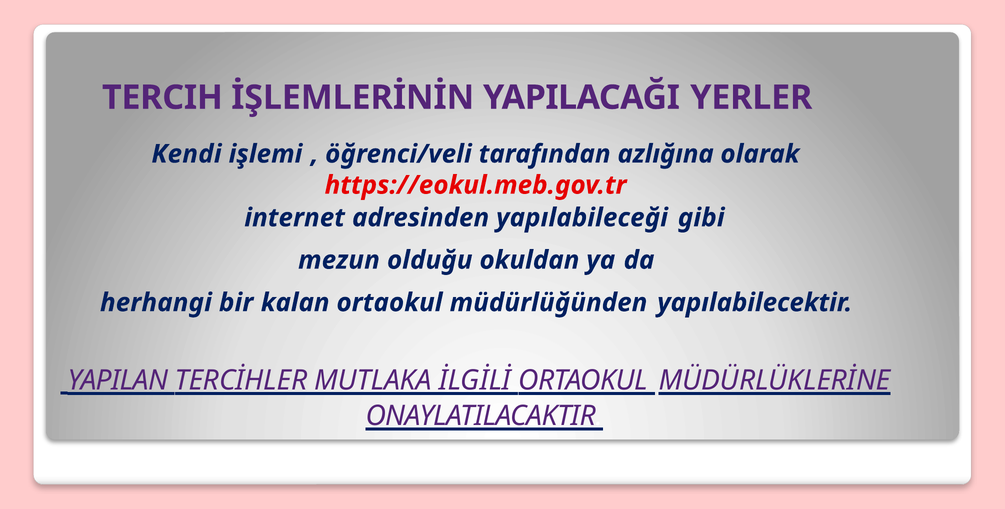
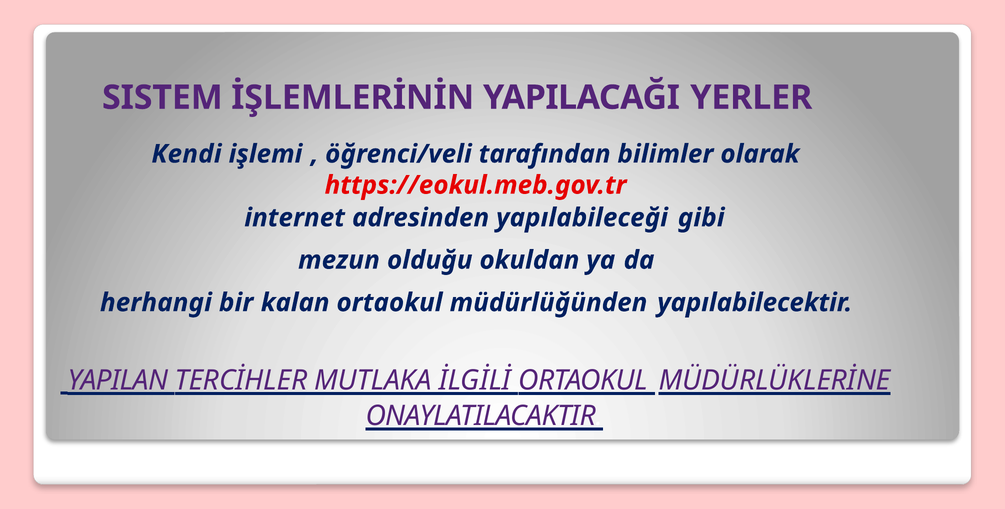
TERCIH: TERCIH -> SISTEM (162, 98)
azlığına: azlığına -> bilimler (665, 154)
